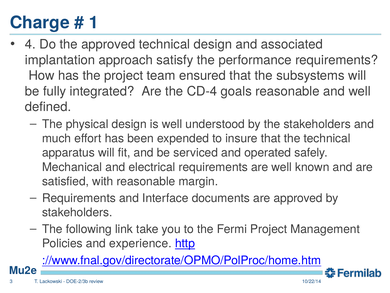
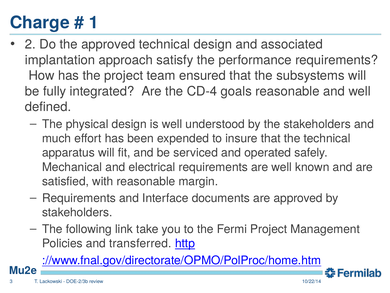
4: 4 -> 2 (30, 44)
experience: experience -> transferred (140, 243)
